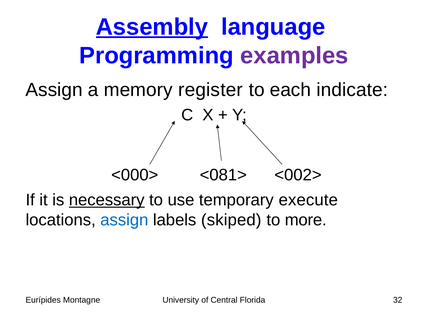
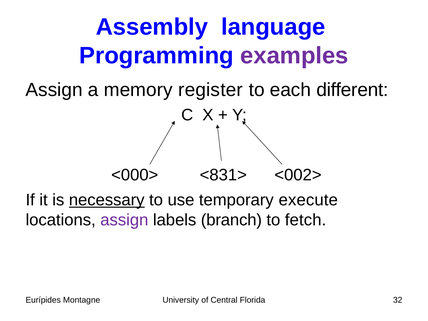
Assembly underline: present -> none (152, 27)
indicate: indicate -> different (352, 90)
<081>: <081> -> <831> (223, 175)
assign colour: blue -> purple (124, 220)
skiped: skiped -> branch (231, 220)
more: more -> fetch (306, 220)
